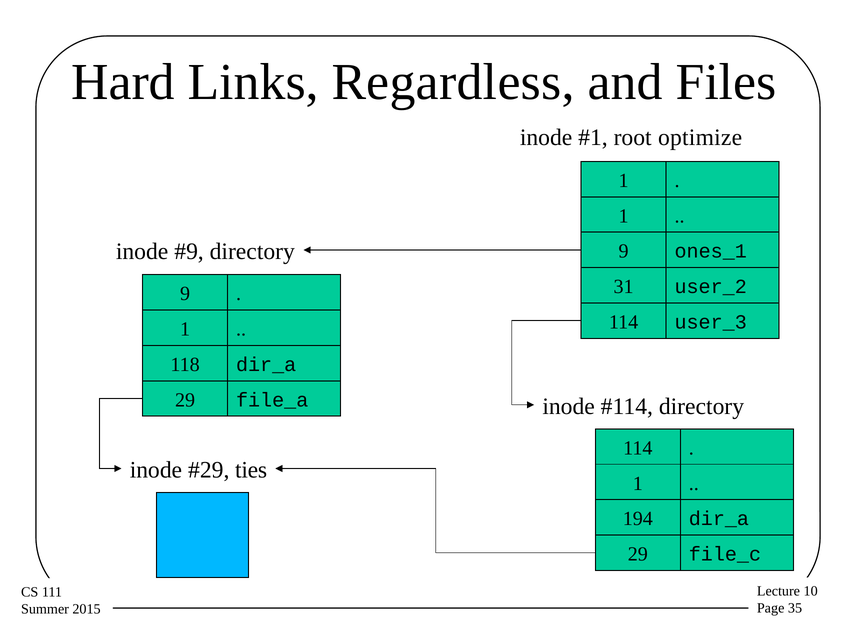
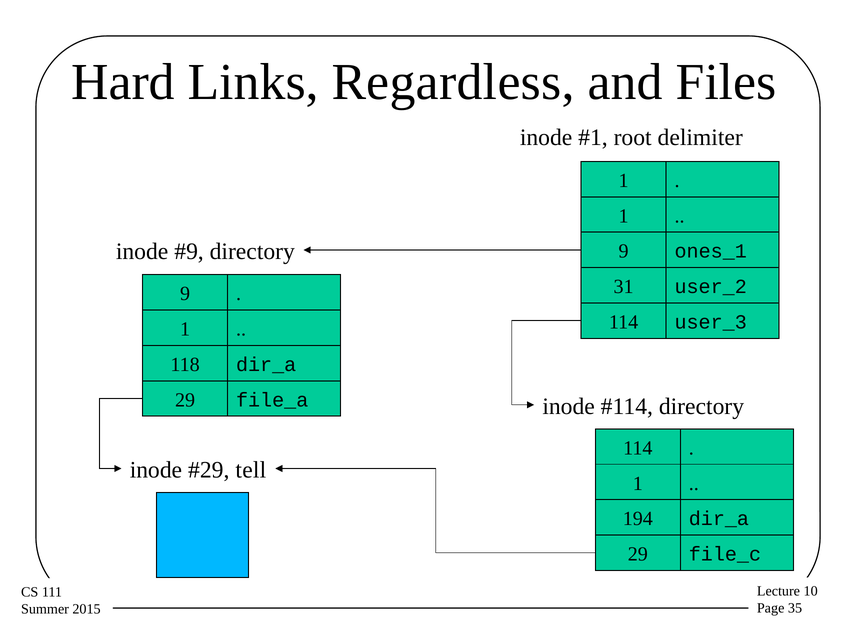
optimize: optimize -> delimiter (700, 137)
ties: ties -> tell (251, 470)
